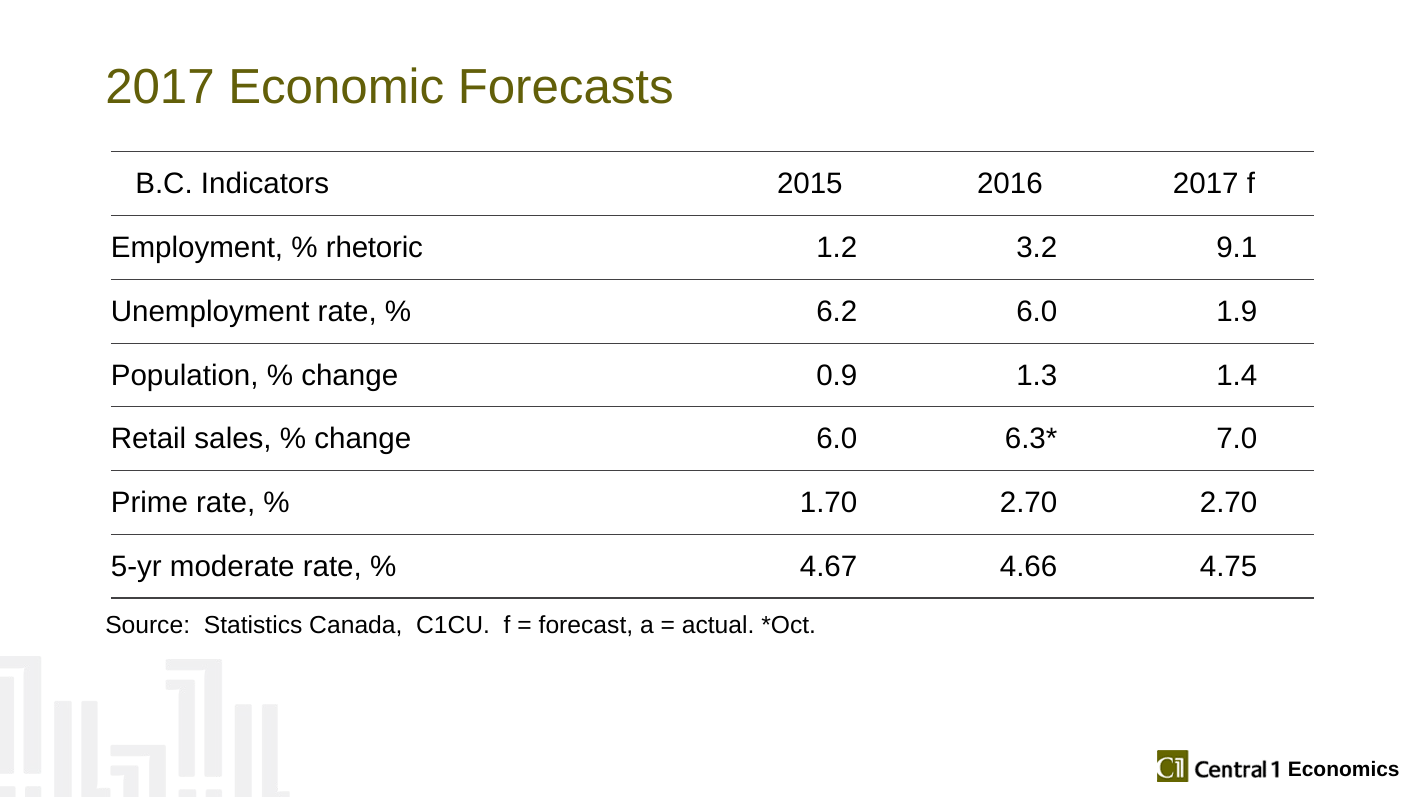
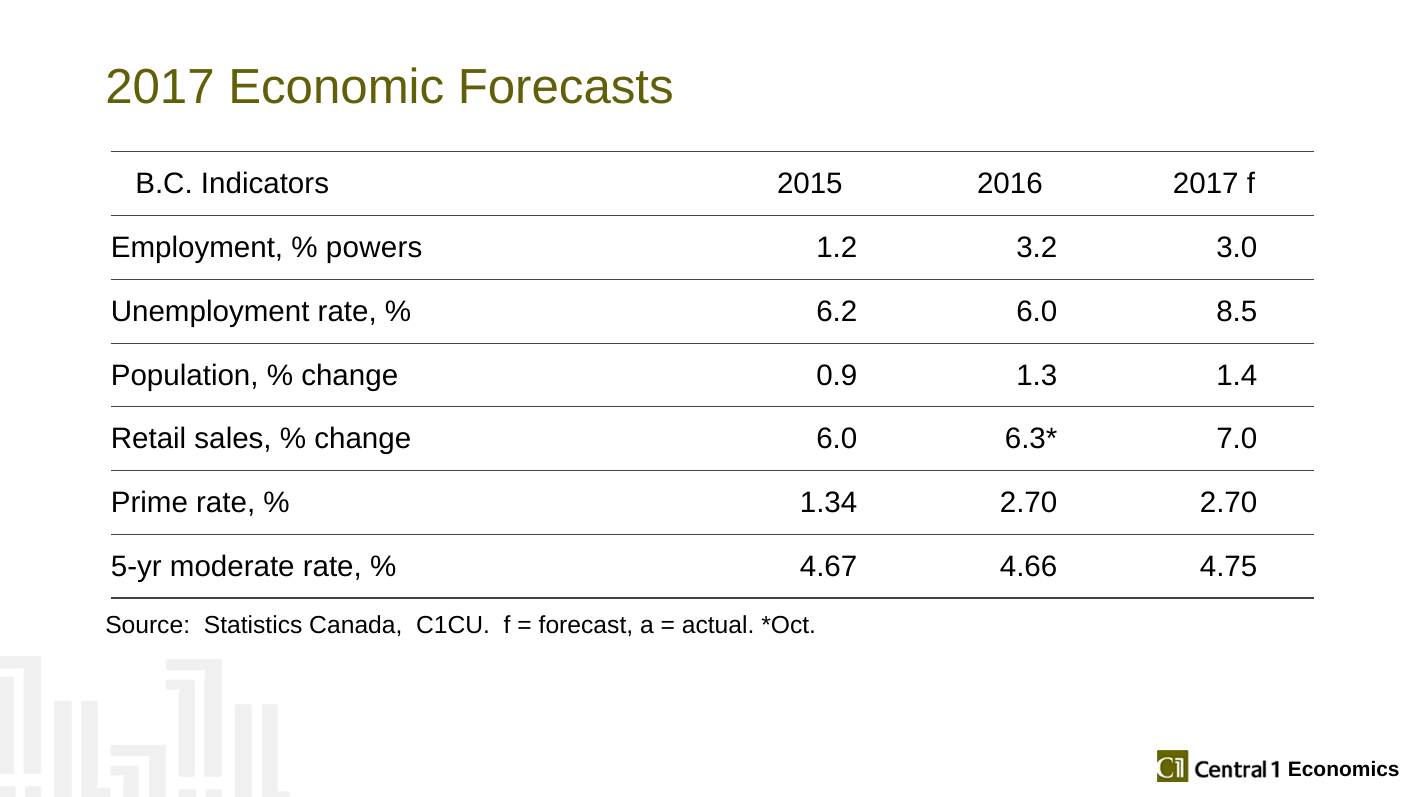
rhetoric: rhetoric -> powers (374, 248)
9.1: 9.1 -> 3.0 (1237, 248)
1.9: 1.9 -> 8.5 (1237, 312)
1.70: 1.70 -> 1.34 (829, 503)
